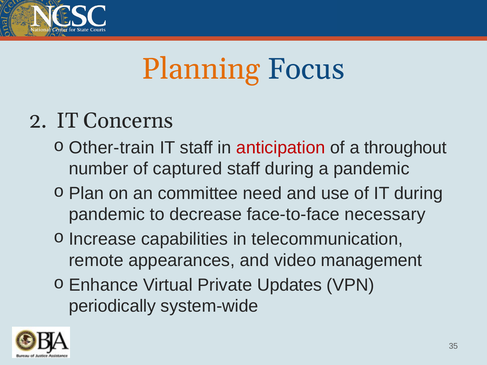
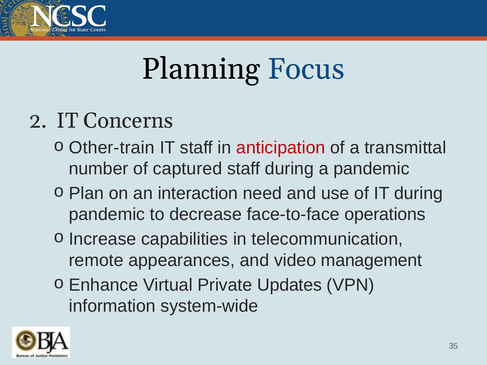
Planning colour: orange -> black (201, 69)
throughout: throughout -> transmittal (405, 148)
committee: committee -> interaction (198, 193)
necessary: necessary -> operations (385, 215)
periodically: periodically -> information (112, 306)
